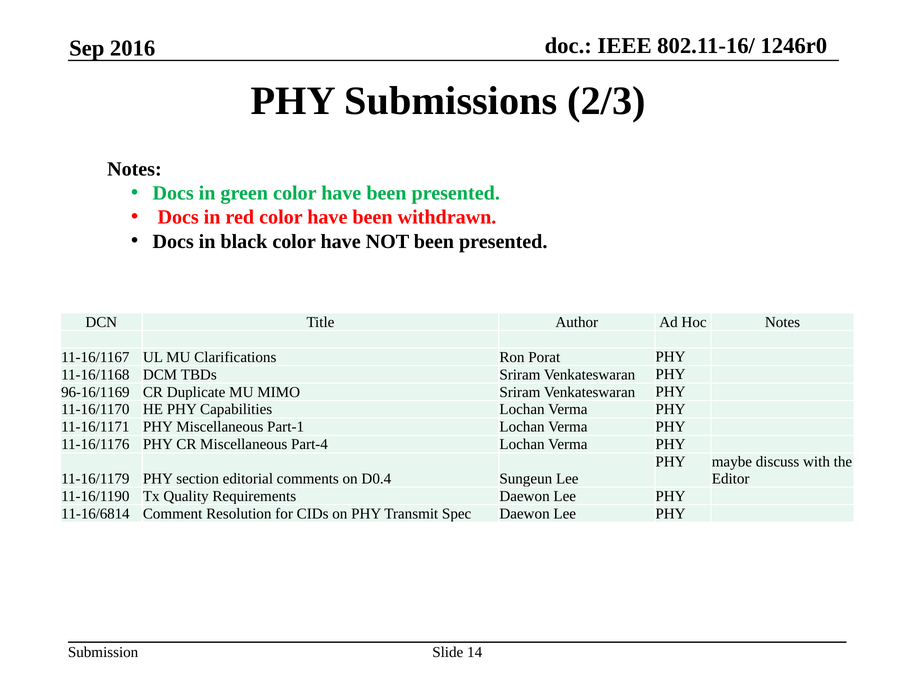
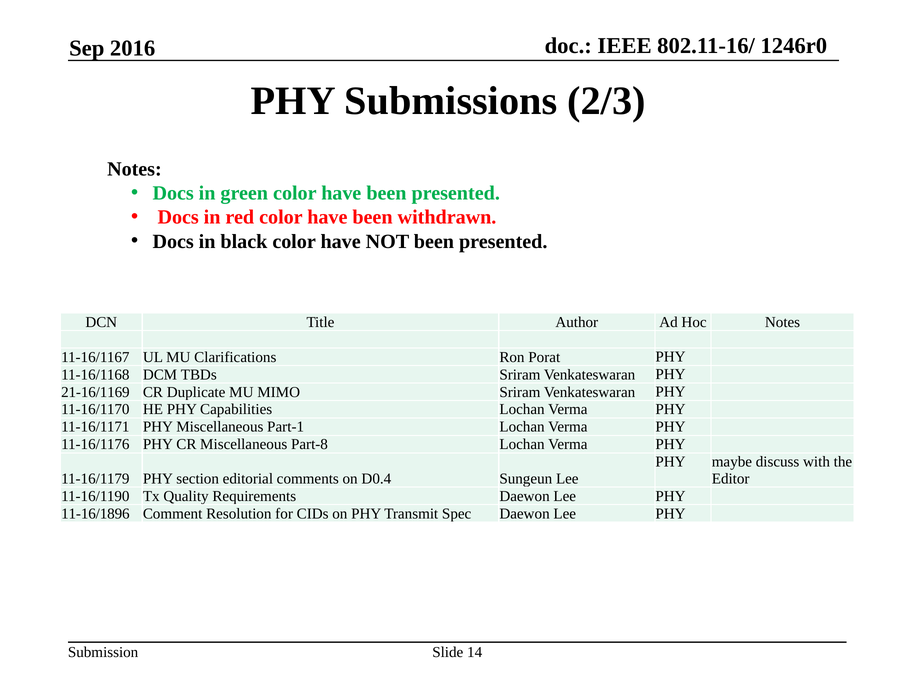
96-16/1169: 96-16/1169 -> 21-16/1169 (95, 392)
Part-4: Part-4 -> Part-8 (309, 445)
11-16/6814: 11-16/6814 -> 11-16/1896 (95, 514)
